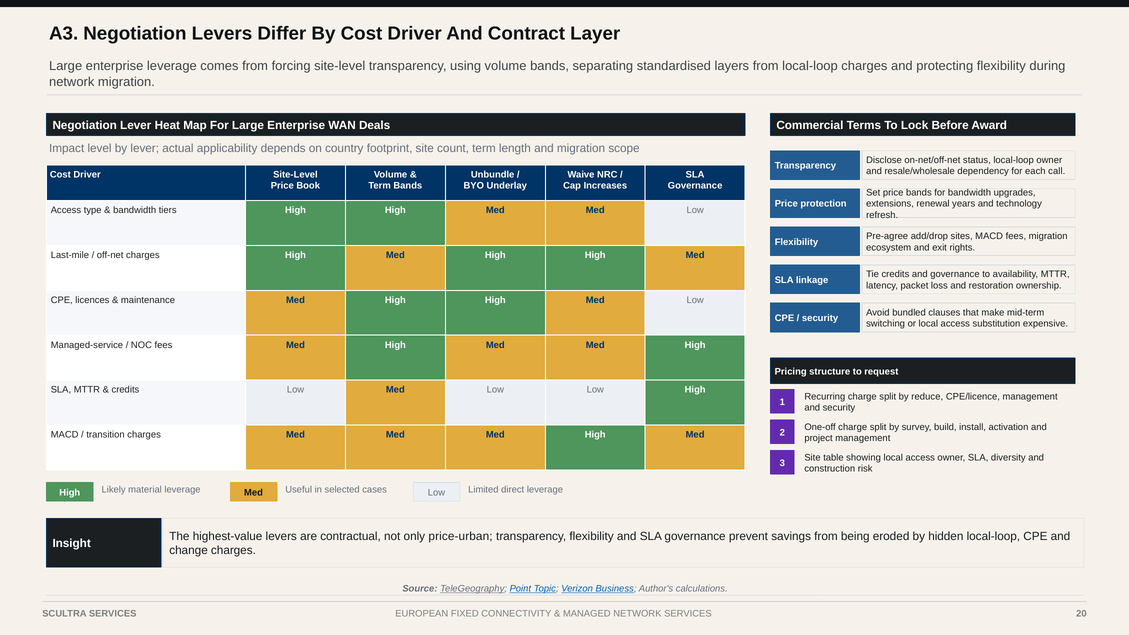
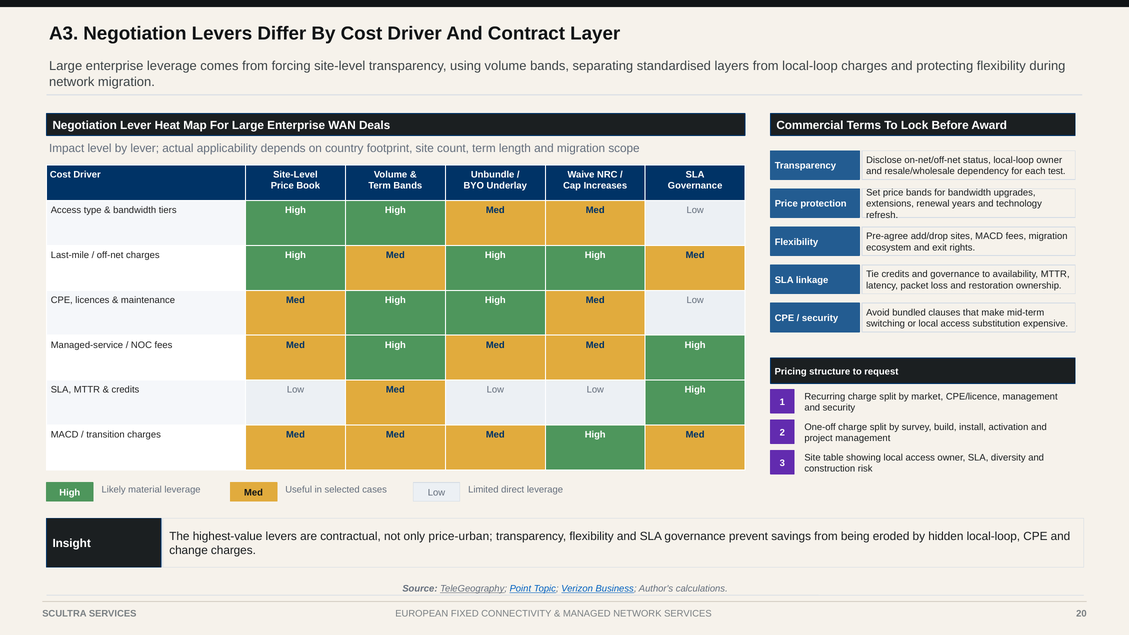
call: call -> test (1057, 171)
reduce: reduce -> market (927, 397)
